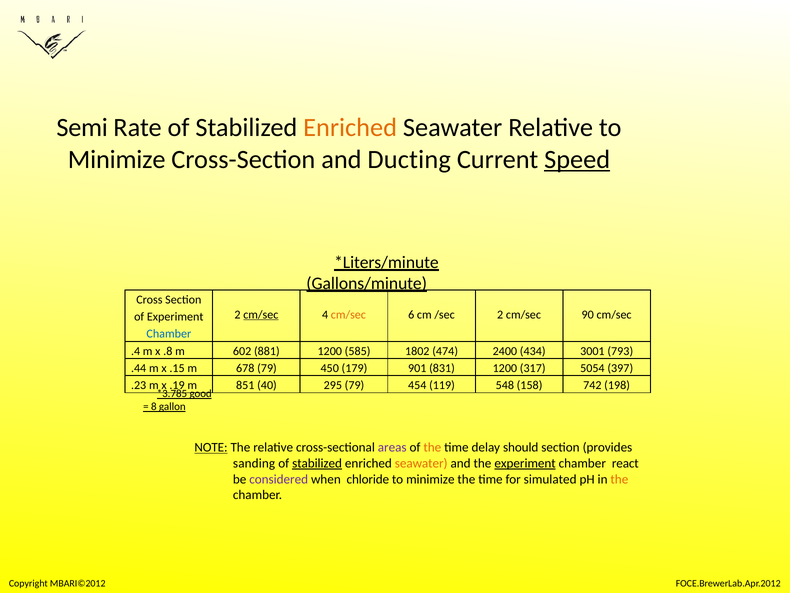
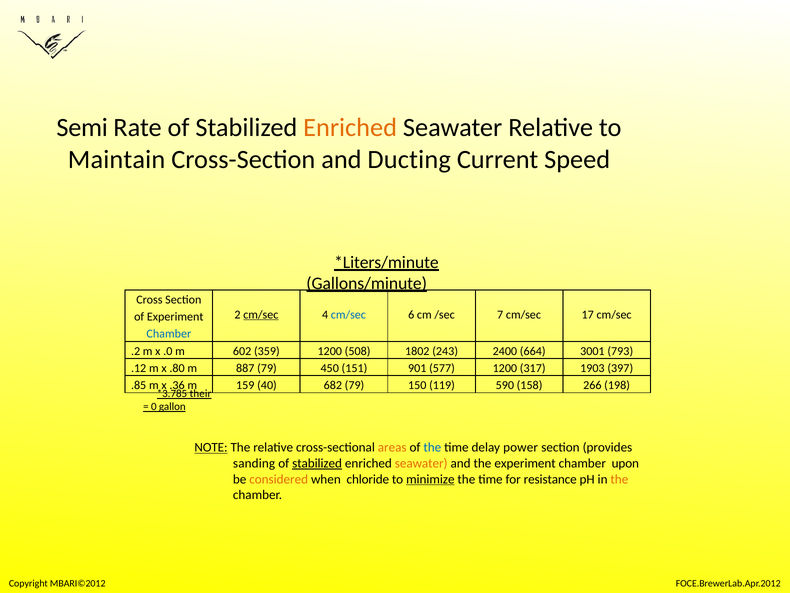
Minimize: Minimize -> Maintain (117, 159)
Speed underline: present -> none (577, 159)
cm/sec colour: orange -> blue (348, 314)
/sec 2: 2 -> 7 (500, 314)
90: 90 -> 17 (588, 314)
.4: .4 -> .2 (136, 351)
.8: .8 -> .0 (168, 351)
881: 881 -> 359 (267, 351)
585: 585 -> 508 (358, 351)
474: 474 -> 243 (445, 351)
434: 434 -> 664 (533, 351)
.44: .44 -> .12 (139, 368)
.15: .15 -> .80 (177, 368)
678: 678 -> 887 (245, 368)
179: 179 -> 151 (354, 368)
831: 831 -> 577 (442, 368)
5054: 5054 -> 1903 (592, 368)
.23: .23 -> .85 (139, 385)
.19: .19 -> .36 (177, 385)
851: 851 -> 159 (245, 385)
295: 295 -> 682 (333, 385)
454: 454 -> 150 (417, 385)
548: 548 -> 590 (505, 385)
742: 742 -> 266 (592, 385)
good: good -> their (201, 393)
8: 8 -> 0 (154, 406)
areas colour: purple -> orange (392, 447)
the colour: orange -> blue (432, 447)
should: should -> power (521, 447)
experiment underline: present -> none (525, 463)
react: react -> upon (625, 463)
considered colour: purple -> orange (279, 479)
minimize underline: none -> present (430, 479)
simulated: simulated -> resistance (550, 479)
